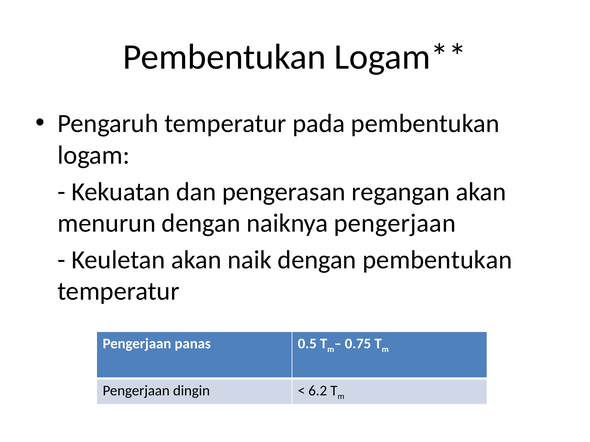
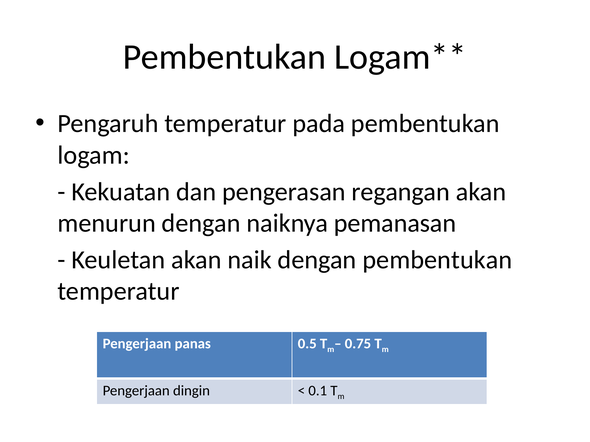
naiknya pengerjaan: pengerjaan -> pemanasan (395, 223)
6.2: 6.2 -> 0.1 (318, 391)
